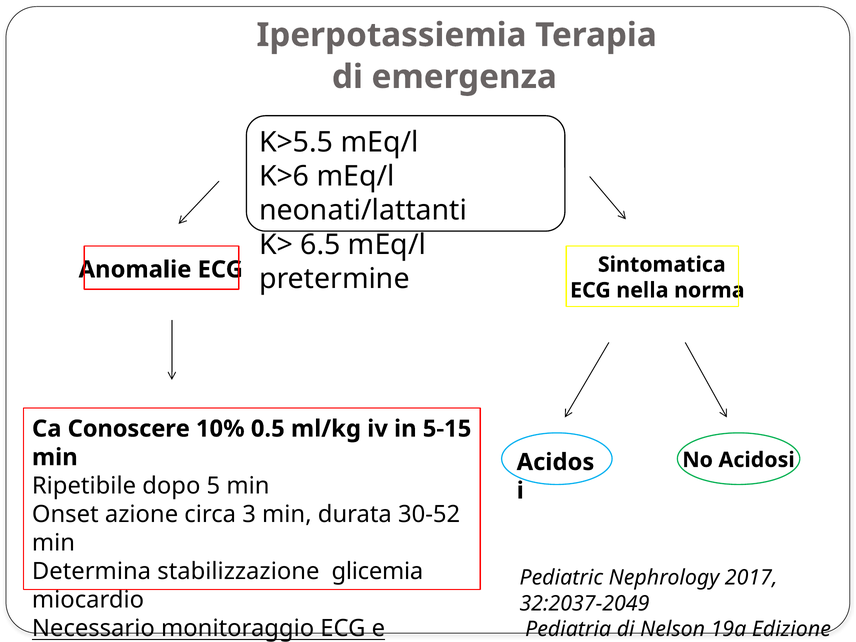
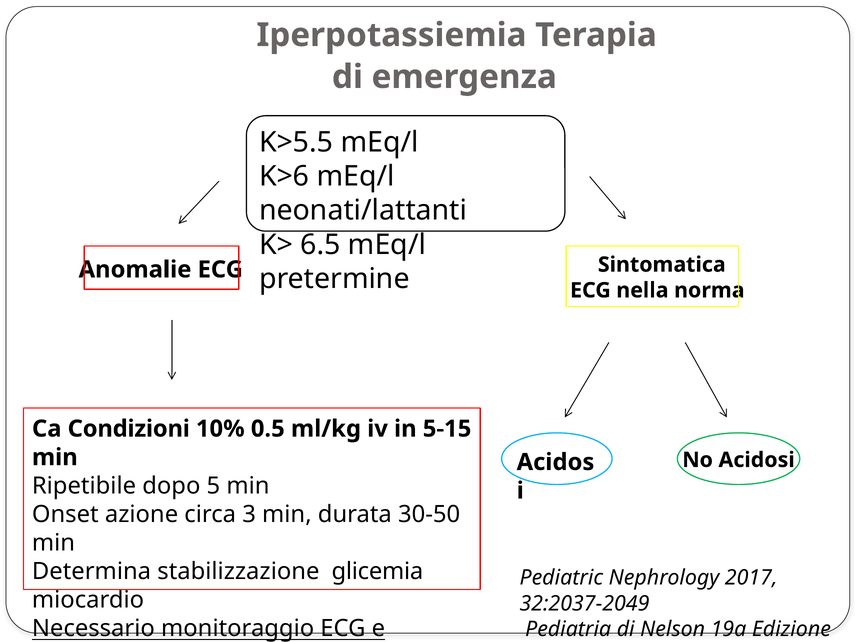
Conoscere: Conoscere -> Condizioni (129, 429)
30-52: 30-52 -> 30-50 (429, 514)
